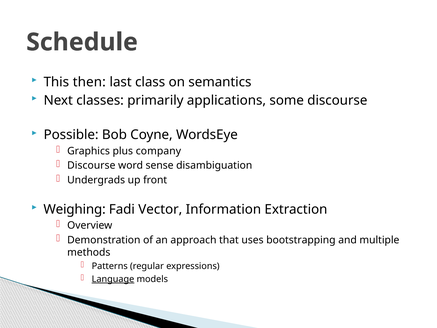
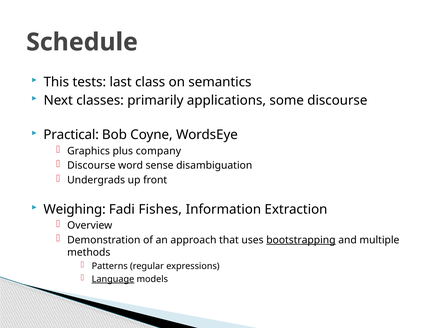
then: then -> tests (89, 82)
Possible: Possible -> Practical (71, 135)
Vector: Vector -> Fishes (160, 209)
bootstrapping underline: none -> present (301, 240)
